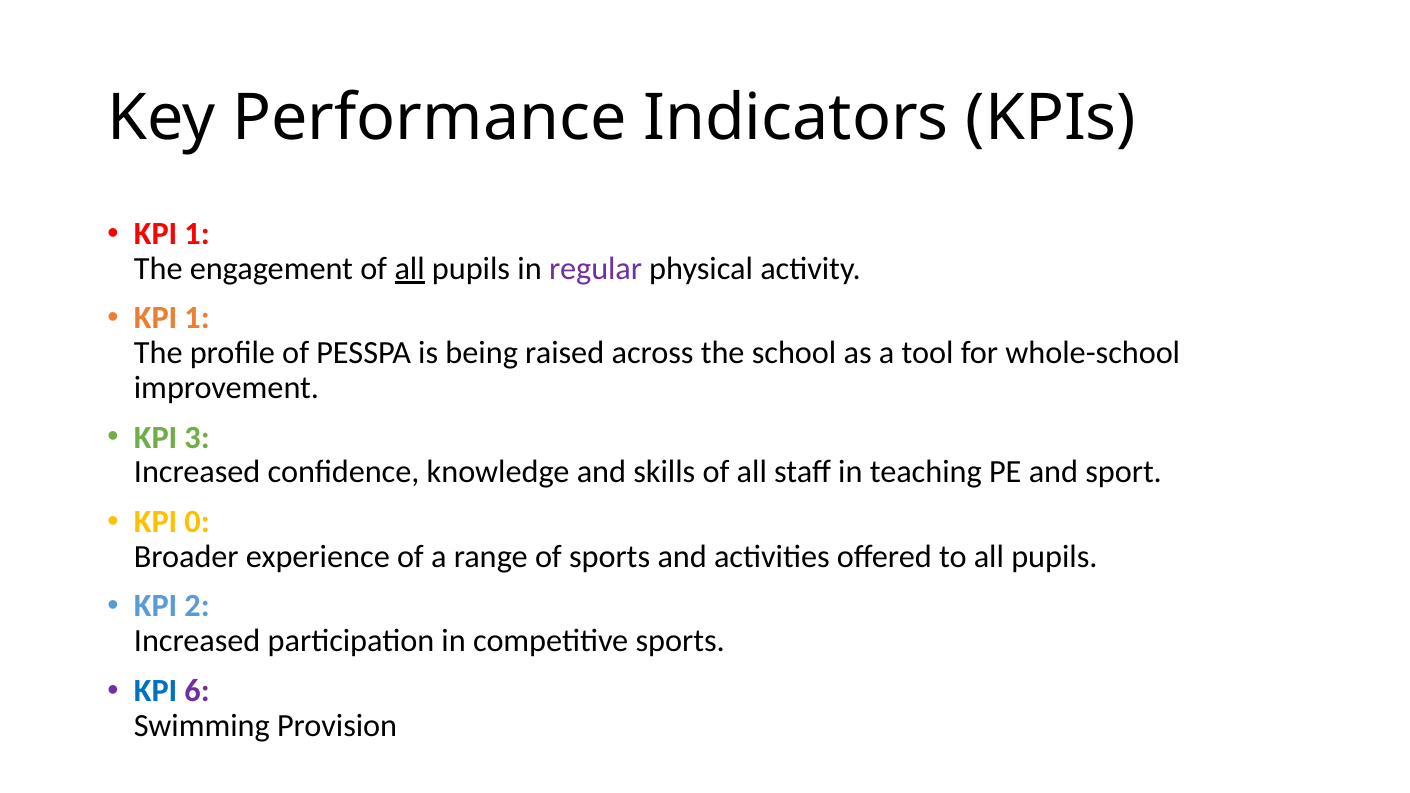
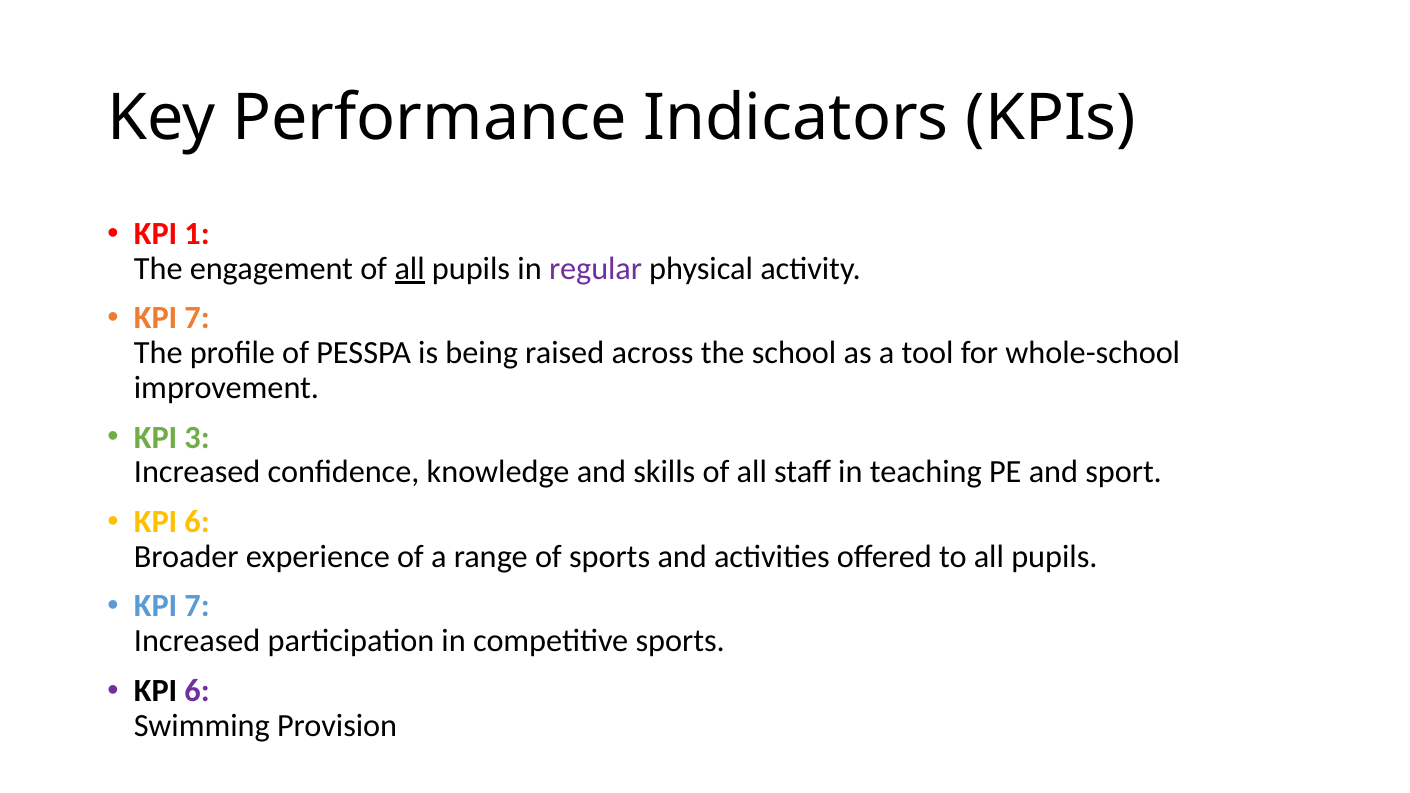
1: 1 -> 7 (197, 318)
0: 0 -> 6 (197, 522)
2: 2 -> 7 (197, 606)
KPI colour: blue -> black (156, 691)
